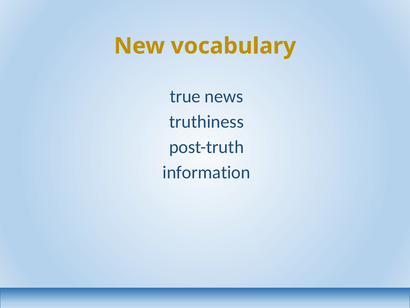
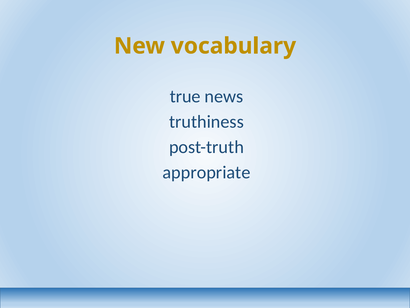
information: information -> appropriate (206, 172)
